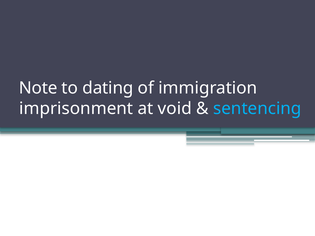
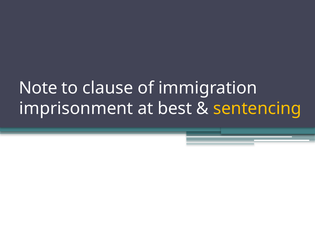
dating: dating -> clause (108, 88)
void: void -> best (175, 109)
sentencing colour: light blue -> yellow (257, 109)
